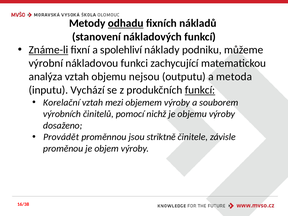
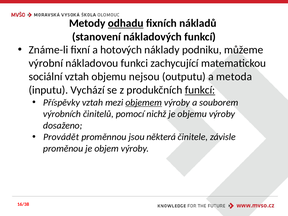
Známe-li underline: present -> none (48, 50)
spolehliví: spolehliví -> hotových (121, 50)
analýza: analýza -> sociální (46, 77)
Korelační: Korelační -> Příspěvky (62, 102)
objemem underline: none -> present (144, 102)
striktně: striktně -> některá (161, 137)
